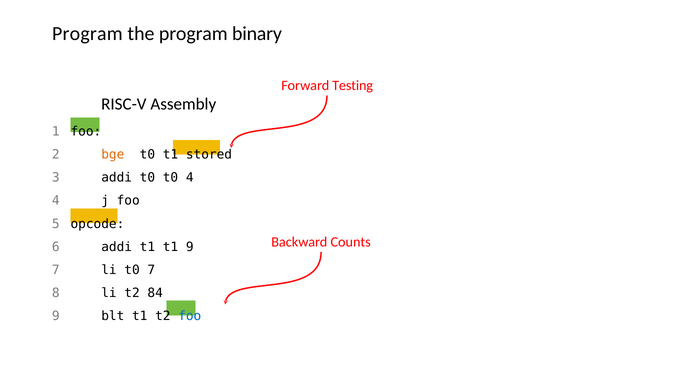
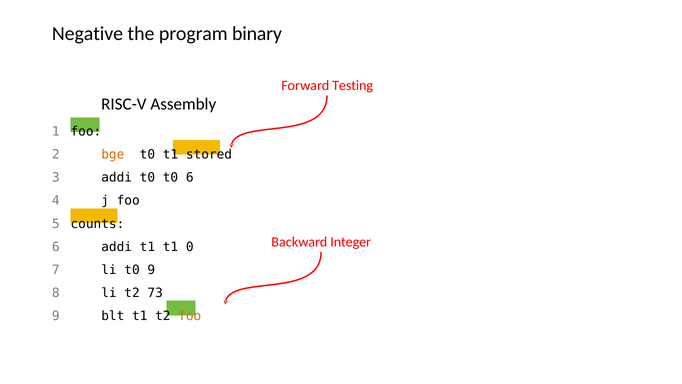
Program: Program -> Negative (88, 34)
t0 4: 4 -> 6 (190, 178)
opcode: opcode -> counts (97, 224)
Counts: Counts -> Integer (351, 242)
t1 9: 9 -> 0 (190, 247)
t0 7: 7 -> 9 (151, 270)
84: 84 -> 73 (155, 293)
foo colour: blue -> orange (190, 316)
